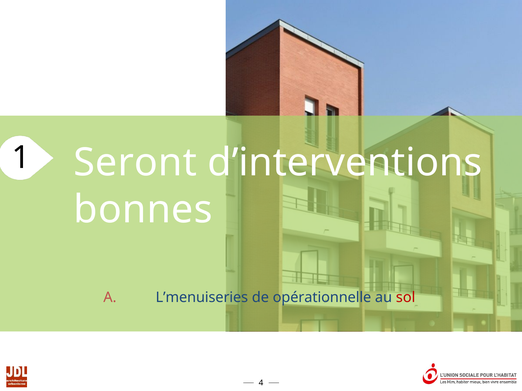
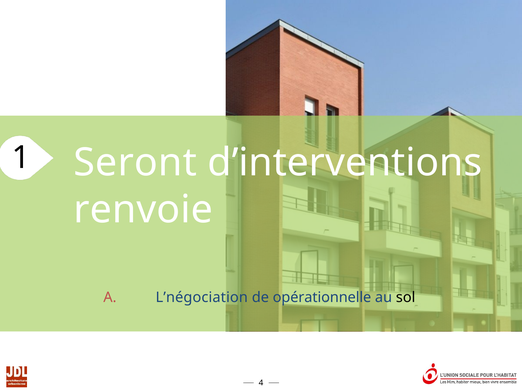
bonnes: bonnes -> renvoie (143, 210)
L’menuiseries: L’menuiseries -> L’négociation (202, 298)
sol colour: red -> black (406, 298)
